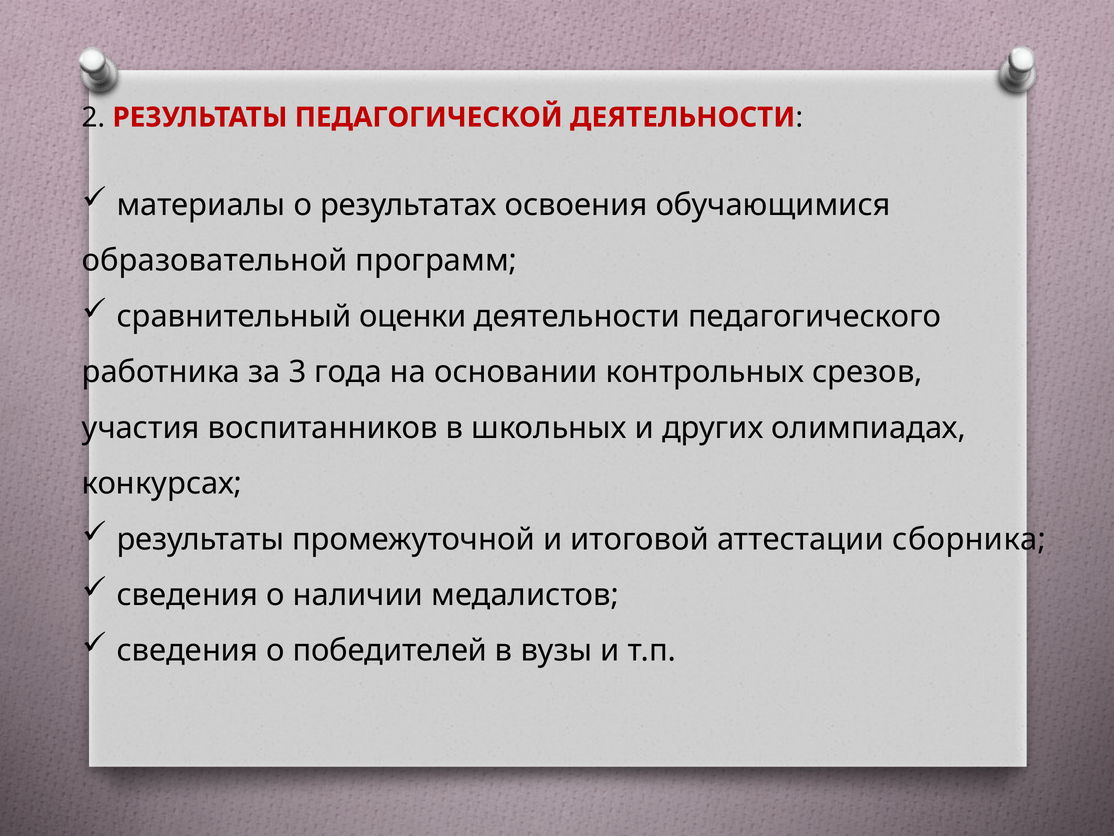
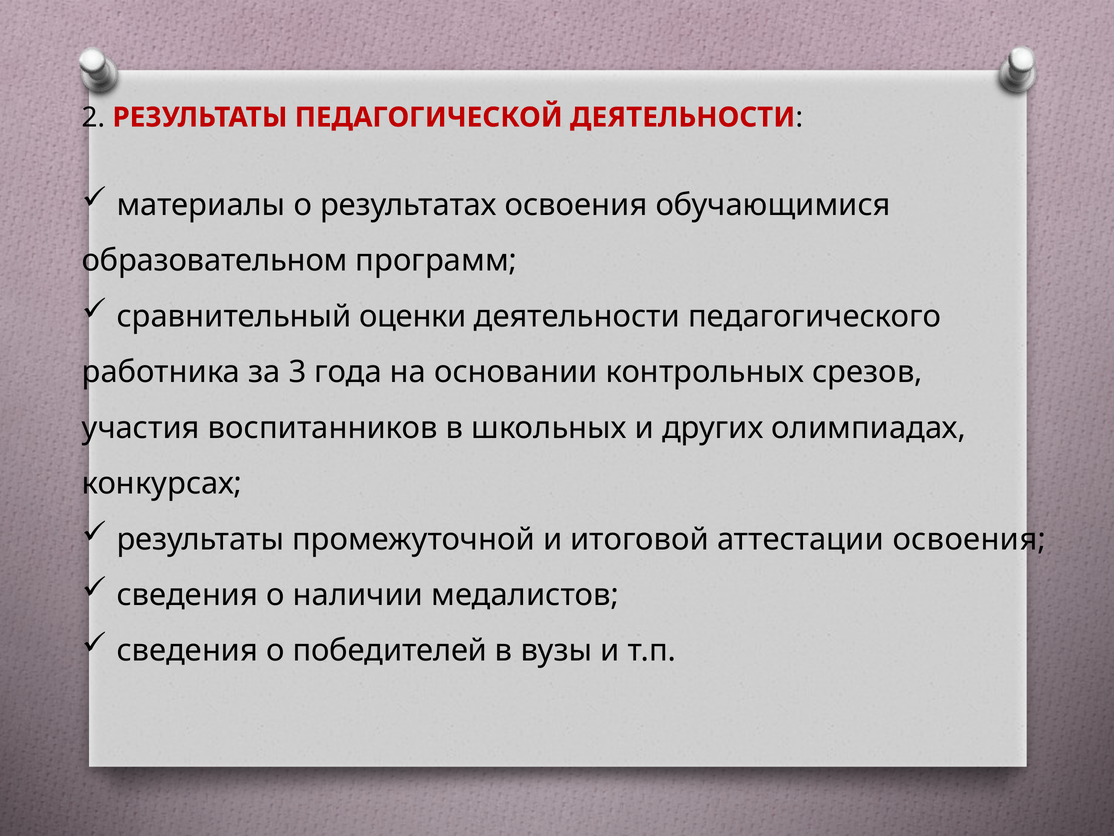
образовательной: образовательной -> образовательном (215, 260)
аттестации сборника: сборника -> освоения (969, 539)
